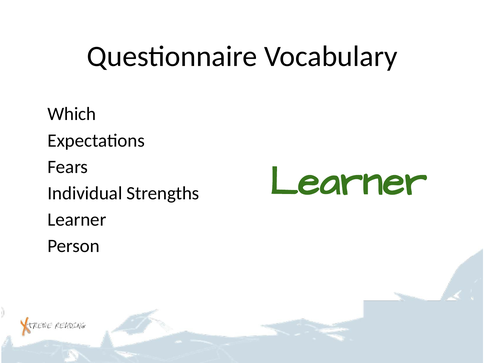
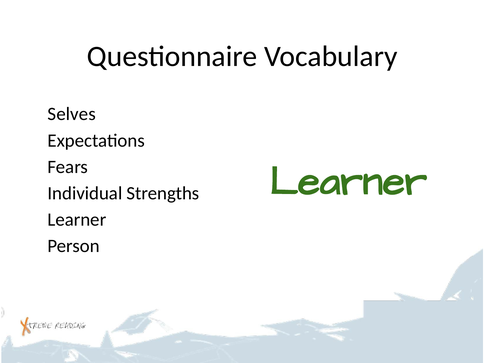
Which: Which -> Selves (72, 114)
